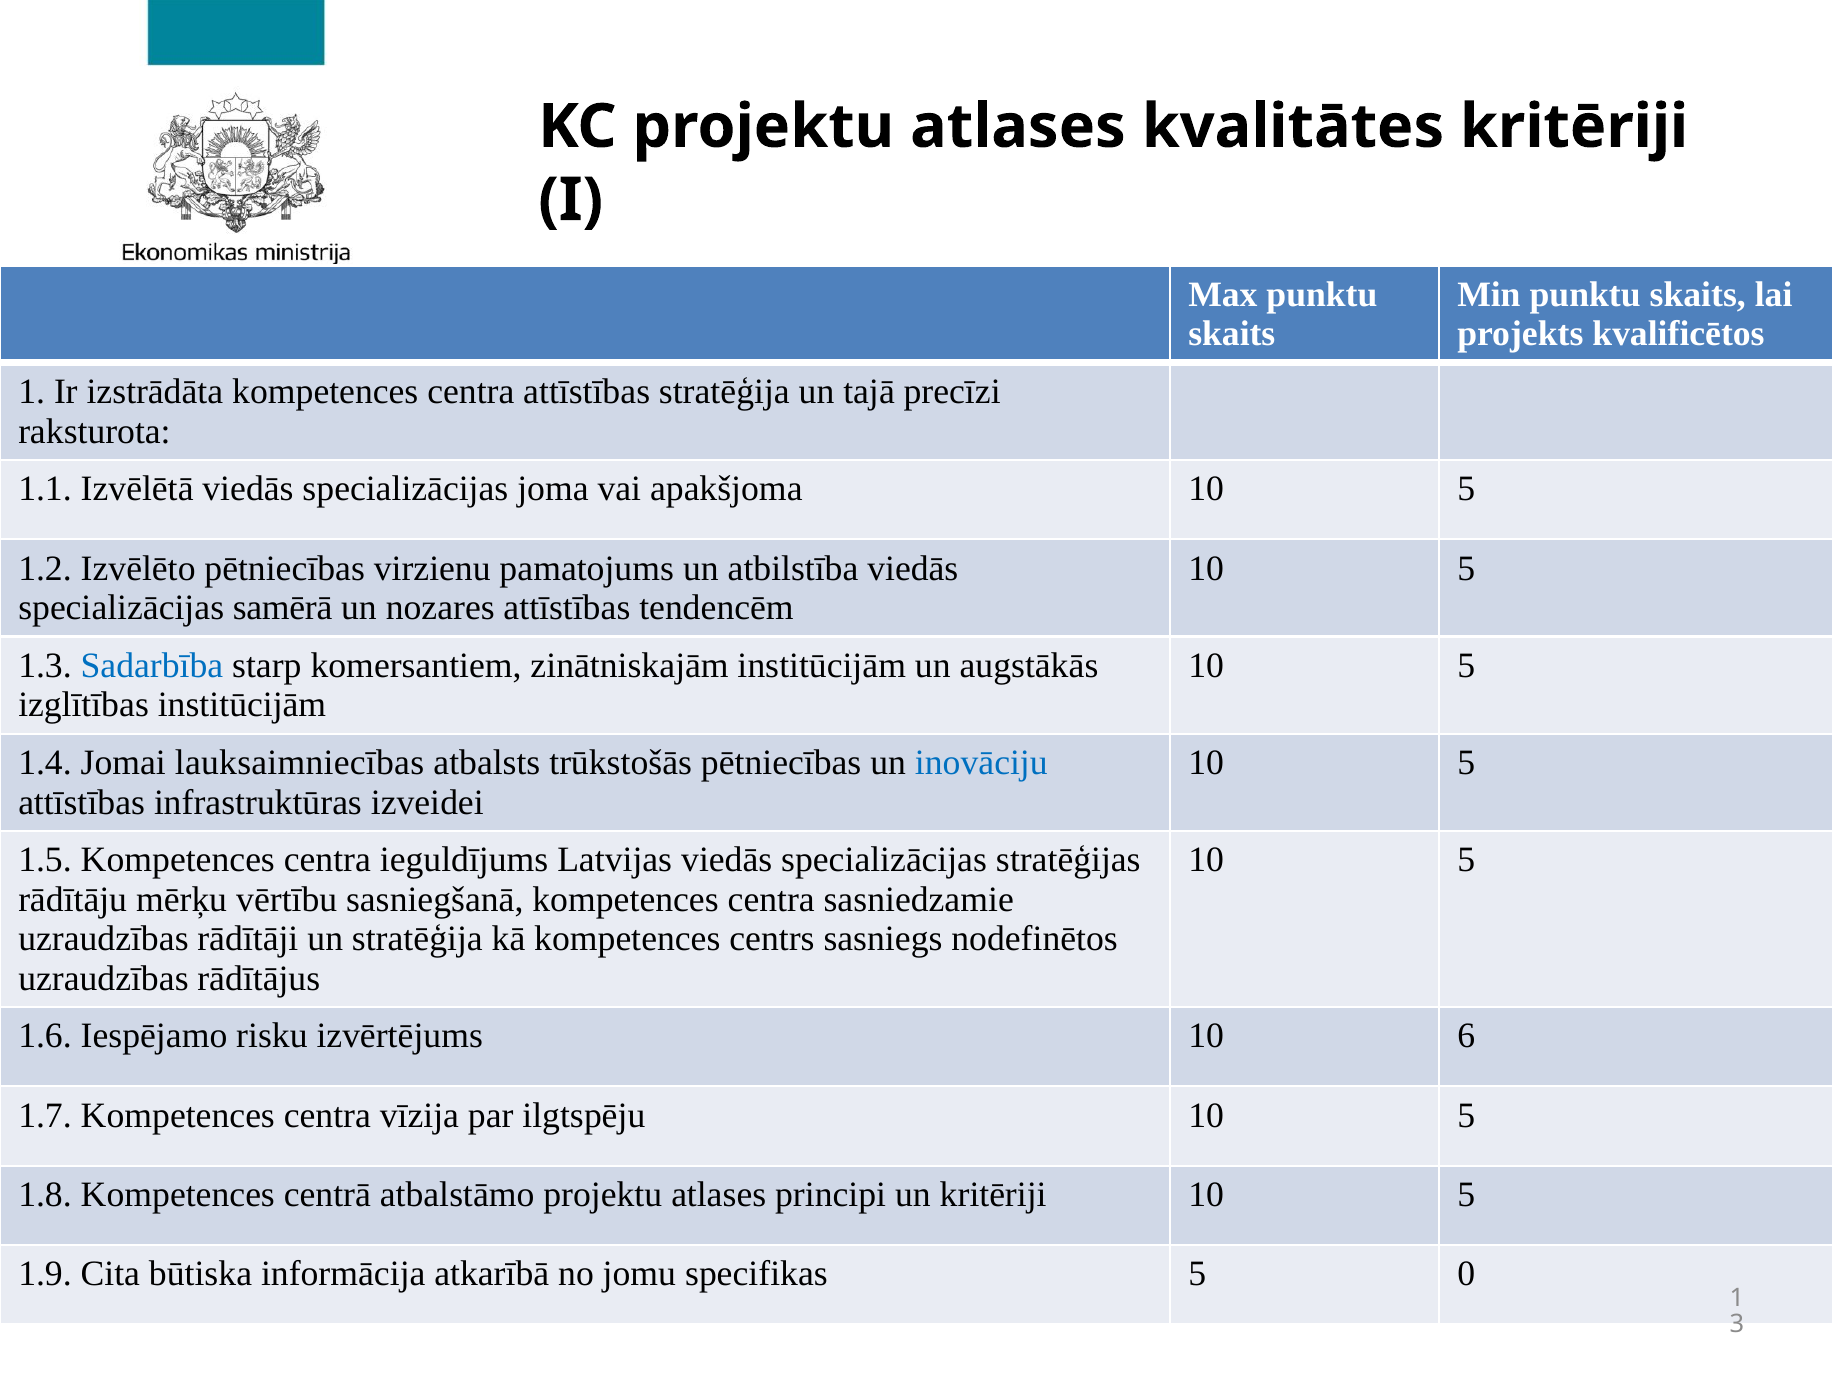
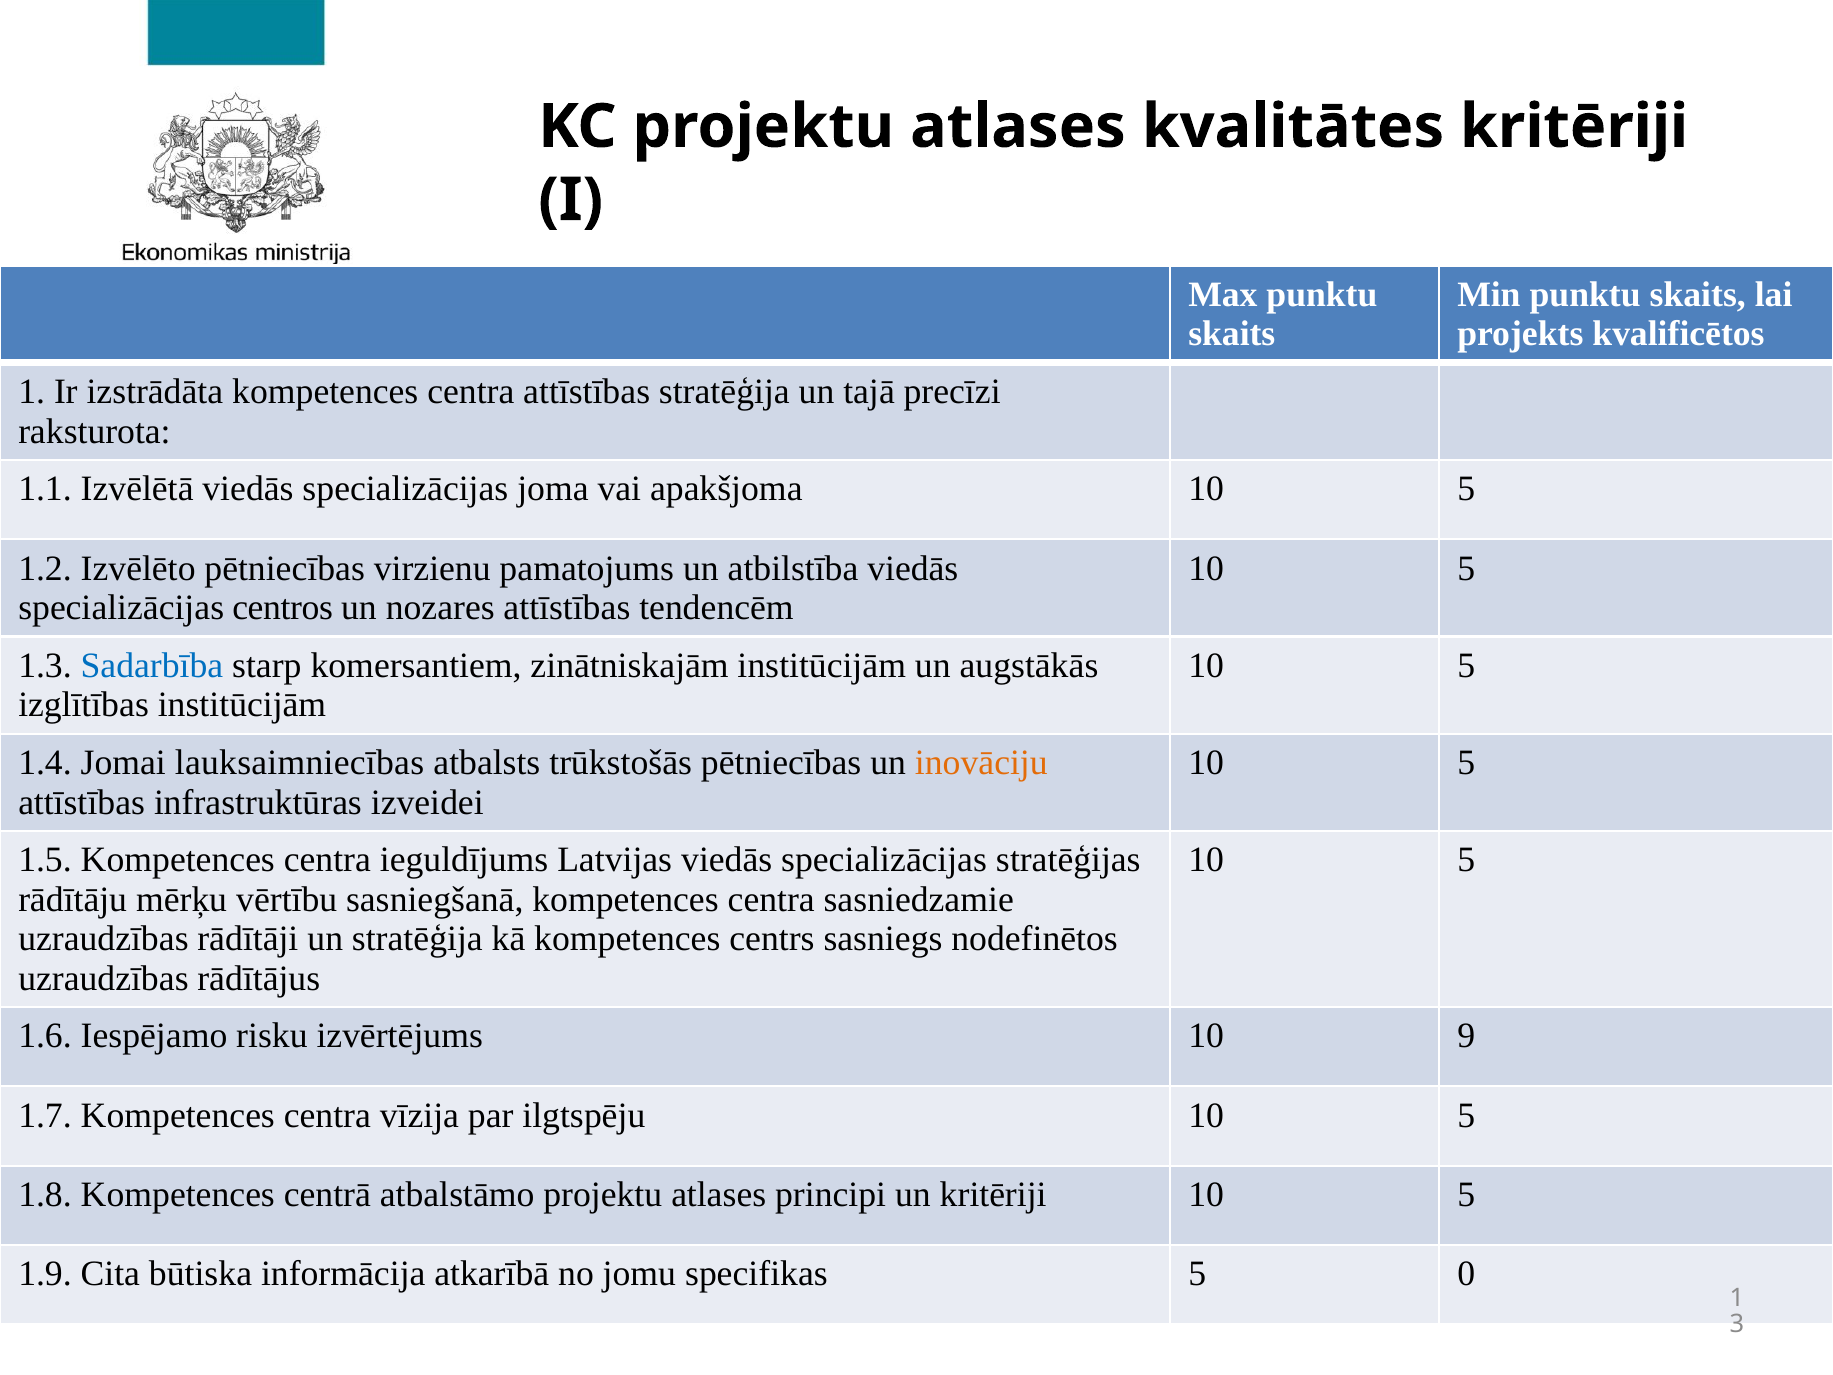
samērā: samērā -> centros (283, 608)
inovāciju colour: blue -> orange (981, 763)
6: 6 -> 9 (1466, 1036)
